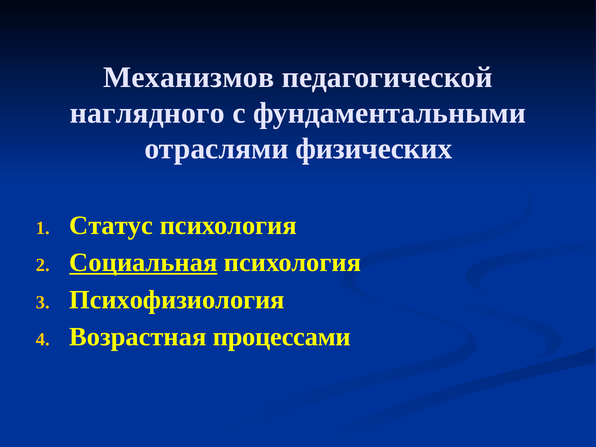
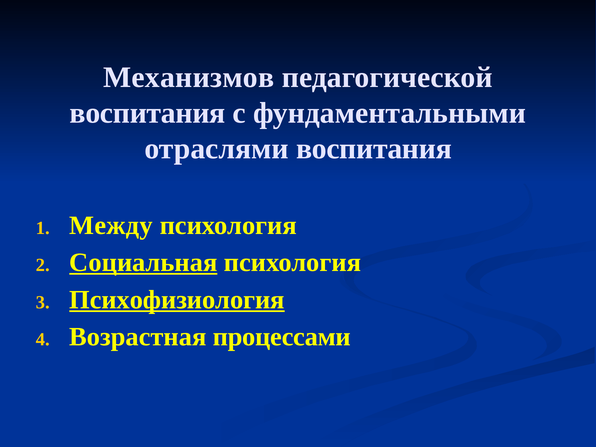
наглядного: наглядного -> воспитания (147, 113)
отраслями физических: физических -> воспитания (374, 149)
Статус: Статус -> Между (111, 225)
Психофизиология underline: none -> present (177, 300)
